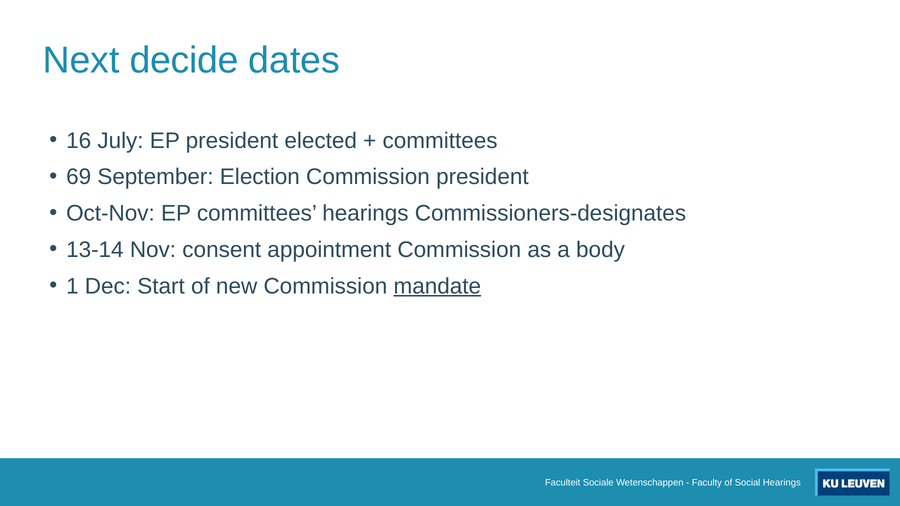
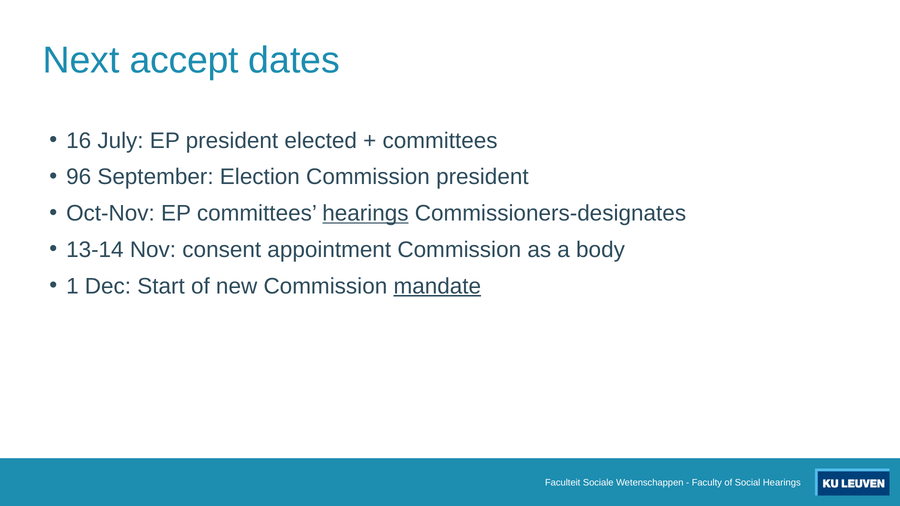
decide: decide -> accept (184, 60)
69: 69 -> 96 (79, 177)
hearings underline: none -> present (365, 213)
